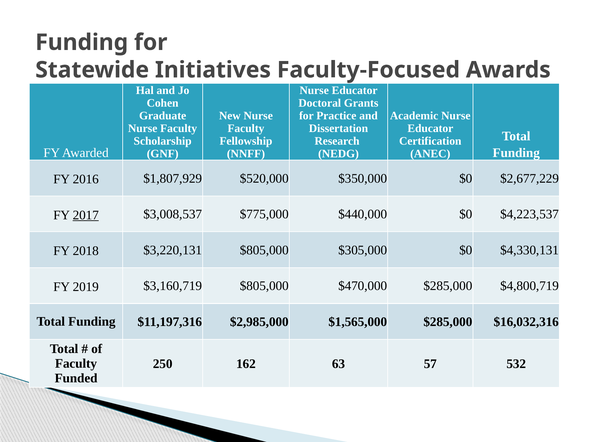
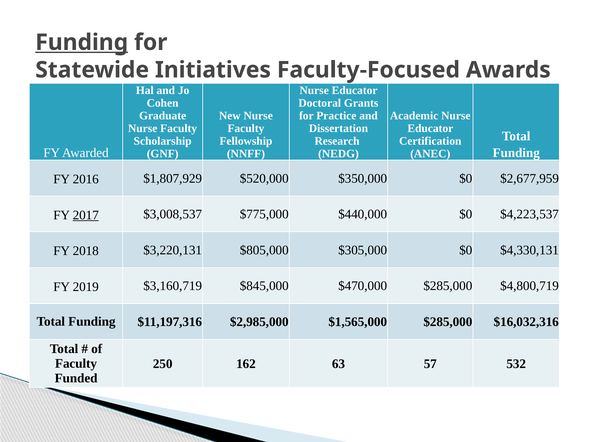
Funding underline: none -> present (82, 42)
$2,677,229: $2,677,229 -> $2,677,959 (530, 178)
$3,160,719 $805,000: $805,000 -> $845,000 (264, 286)
